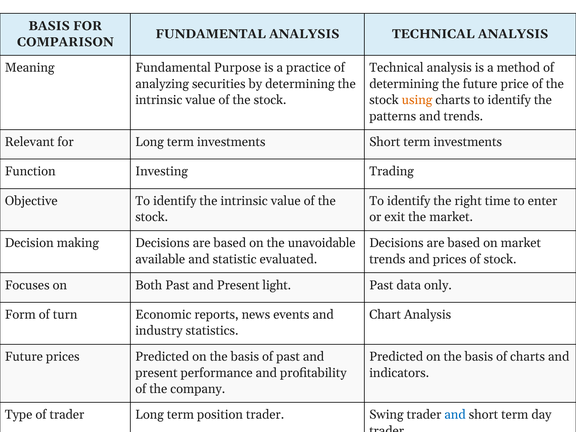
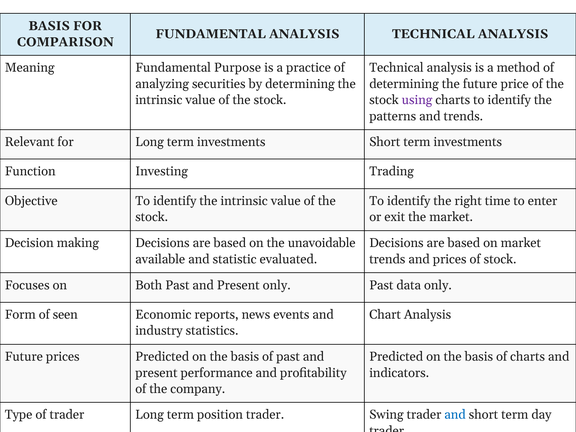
using colour: orange -> purple (417, 100)
Present light: light -> only (277, 285)
turn: turn -> seen (65, 315)
